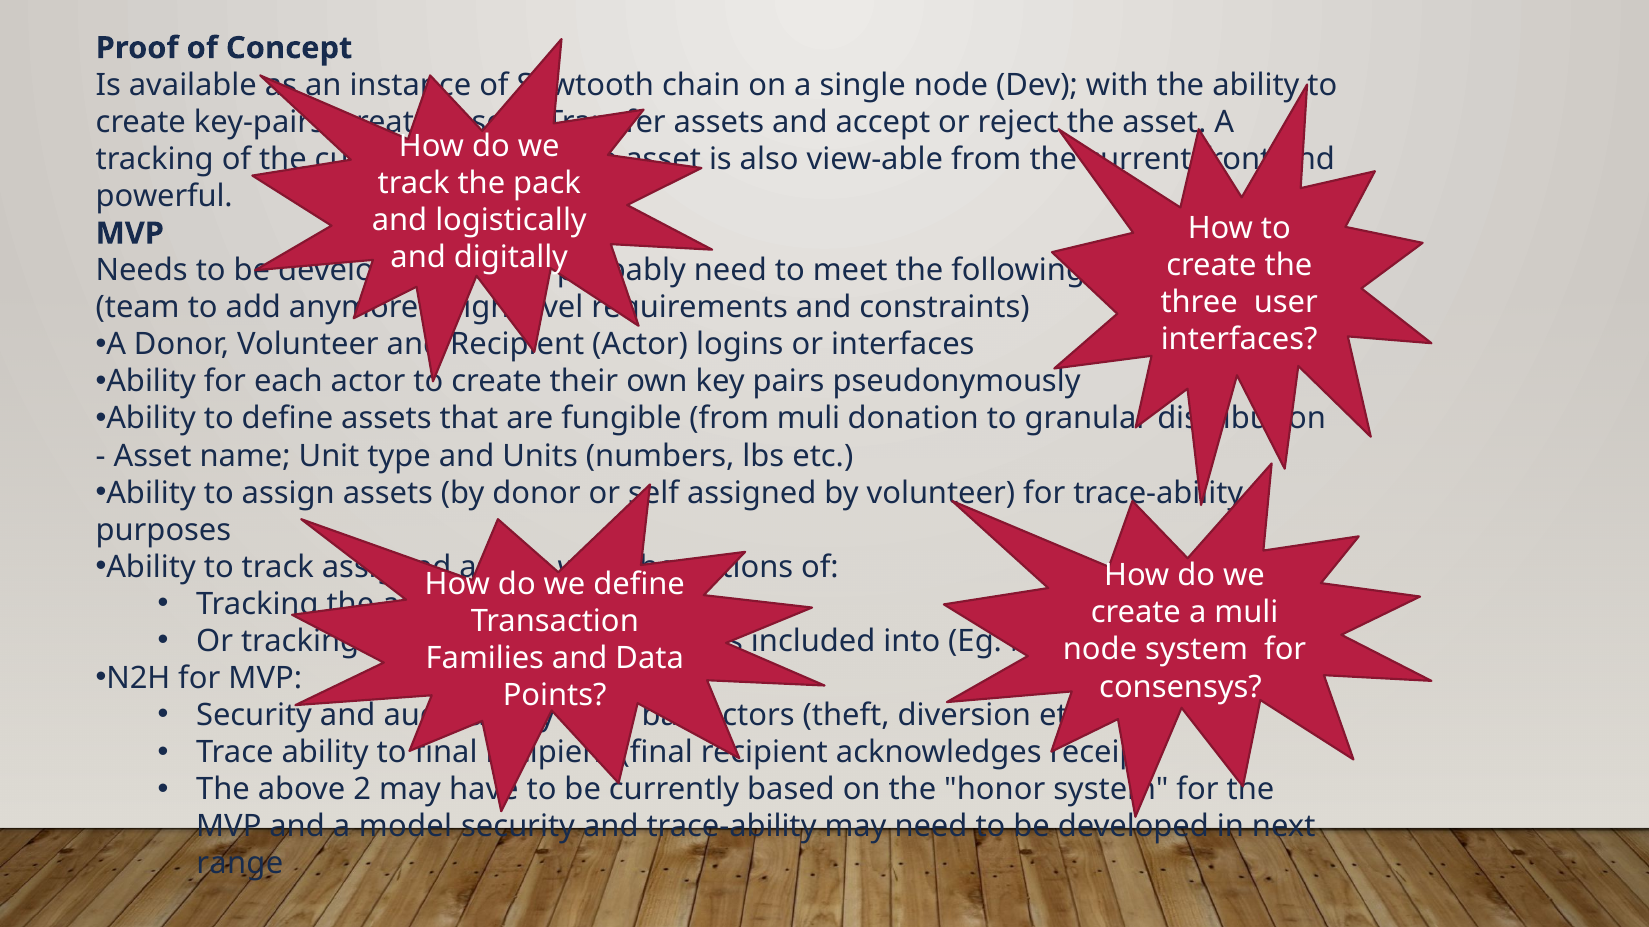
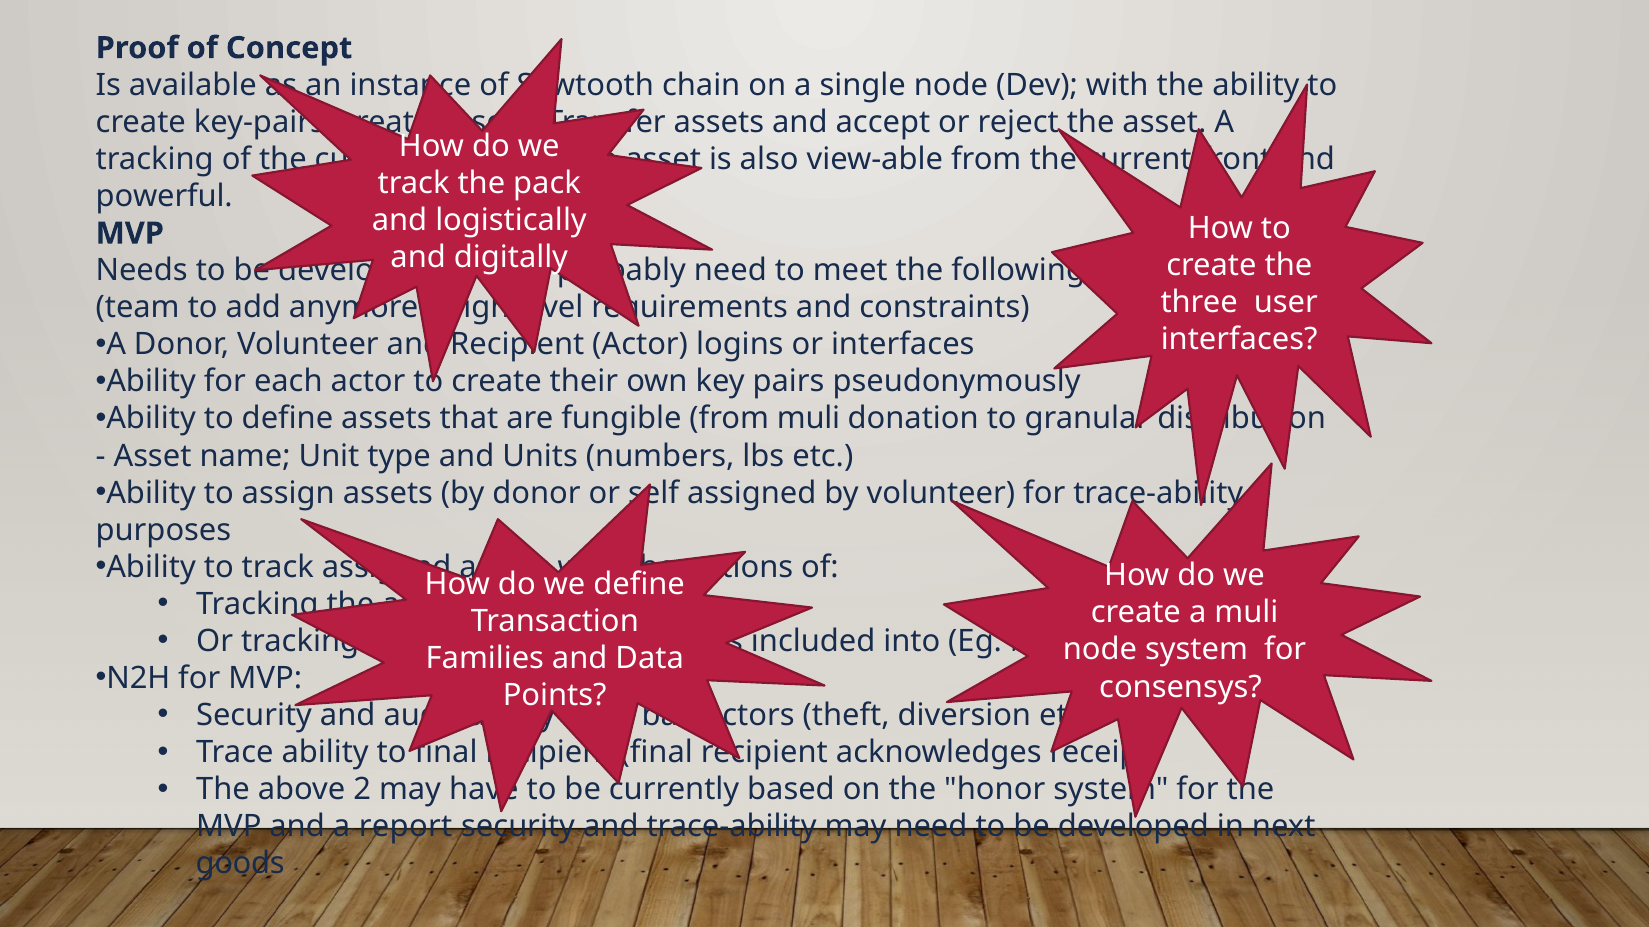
model: model -> report (406, 827)
range: range -> goods (240, 864)
